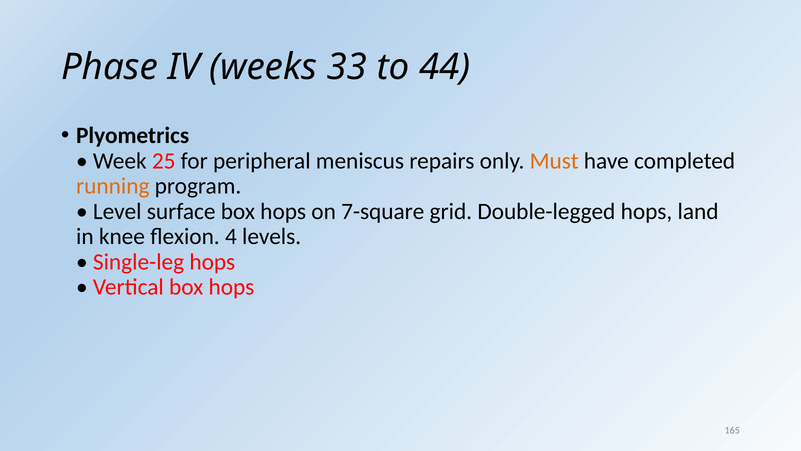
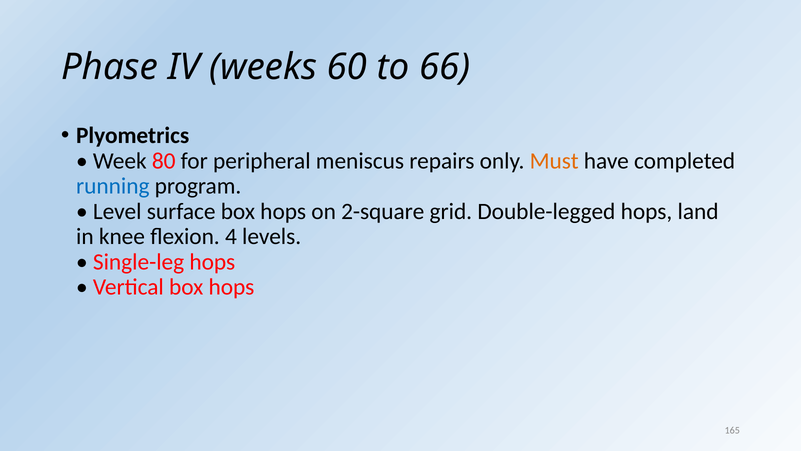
33: 33 -> 60 (347, 67)
44: 44 -> 66 (445, 67)
25: 25 -> 80 (164, 161)
running colour: orange -> blue (113, 186)
7-square: 7-square -> 2-square (383, 211)
